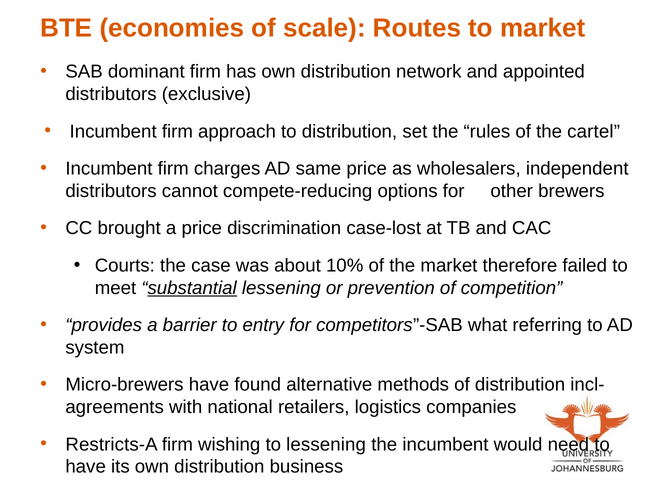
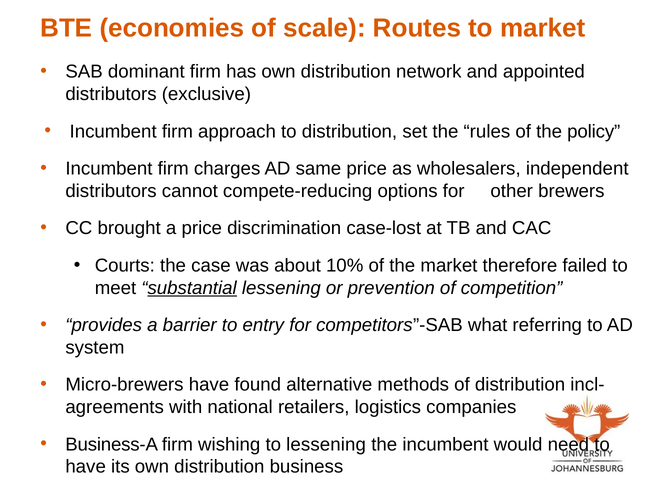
cartel: cartel -> policy (594, 131)
Restricts-A: Restricts-A -> Business-A (112, 445)
